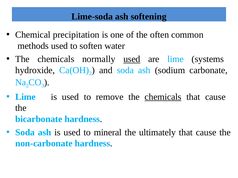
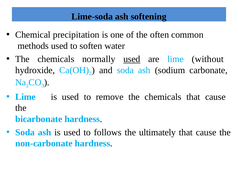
systems: systems -> without (208, 59)
chemicals underline: present -> none (163, 97)
mineral: mineral -> follows (108, 133)
